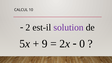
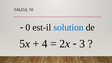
2: 2 -> 0 (28, 27)
solution colour: purple -> blue (69, 27)
9: 9 -> 4 (45, 44)
0: 0 -> 3 (82, 44)
